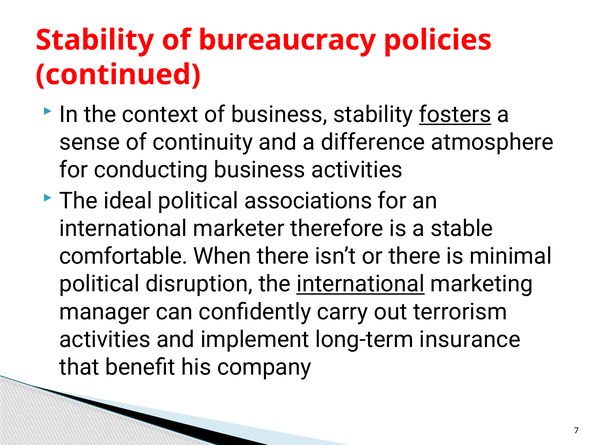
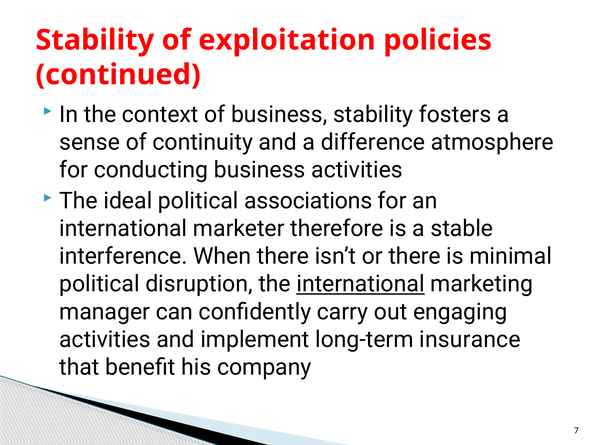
bureaucracy: bureaucracy -> exploitation (287, 40)
fosters underline: present -> none (455, 114)
comfortable: comfortable -> interference (123, 256)
terrorism: terrorism -> engaging (460, 312)
